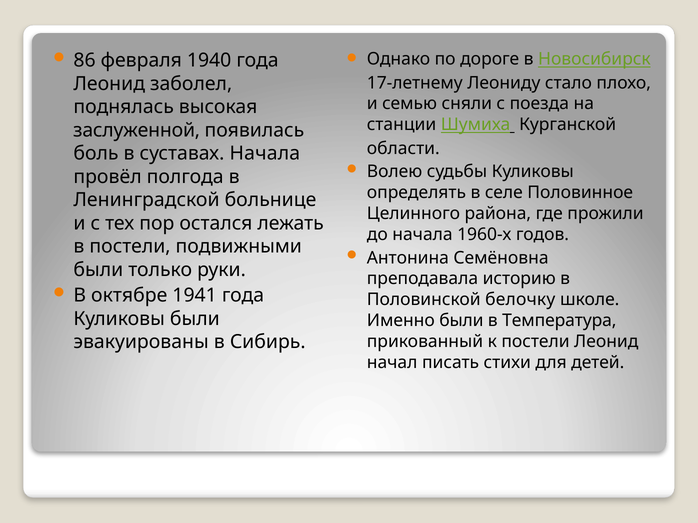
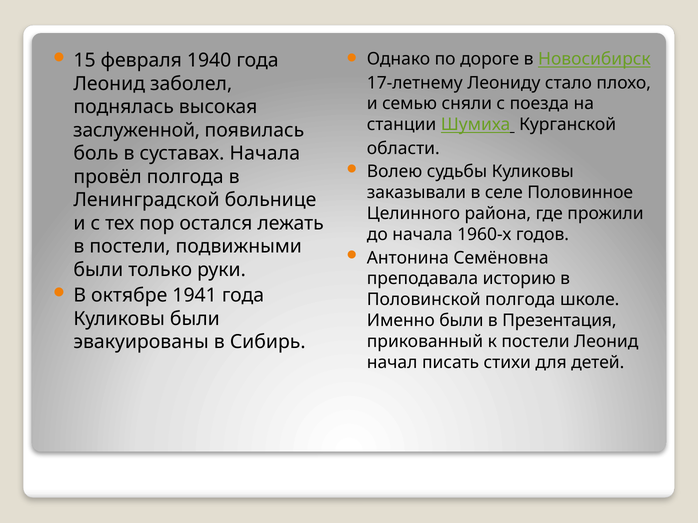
86: 86 -> 15 (85, 60)
определять: определять -> заказывали (416, 193)
Половинской белочку: белочку -> полгода (520, 300)
Температура: Температура -> Презентация (559, 321)
